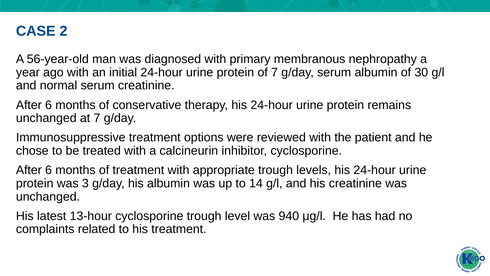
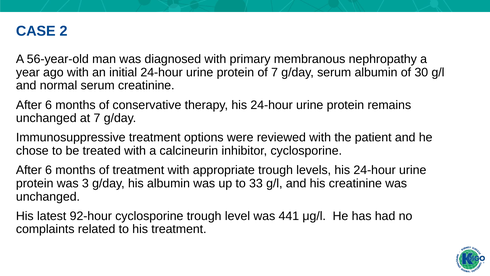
14: 14 -> 33 (256, 183)
13-hour: 13-hour -> 92-hour (91, 216)
940: 940 -> 441 (289, 216)
